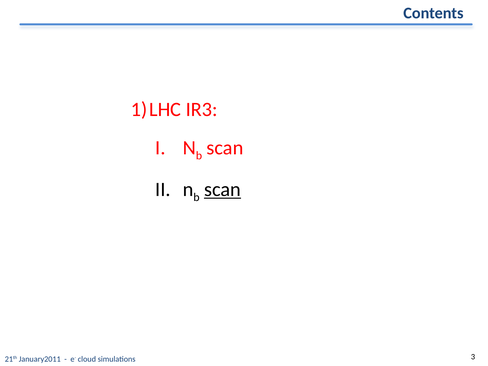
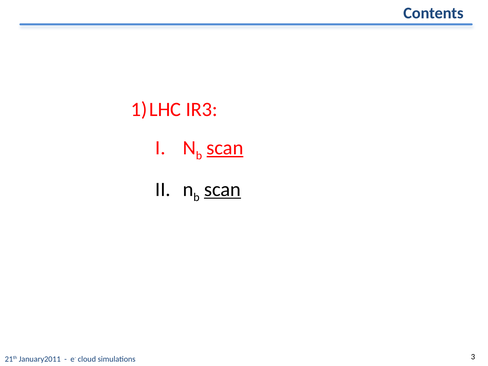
scan underline: none -> present (225, 148)
